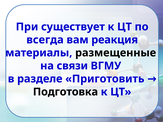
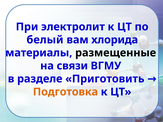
существует: существует -> электролит (73, 27)
всегда: всегда -> белый (45, 40)
реакция: реакция -> хлорида (115, 40)
Подготовка colour: black -> orange (65, 92)
